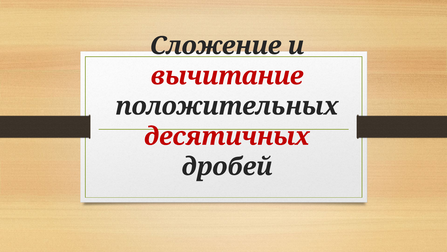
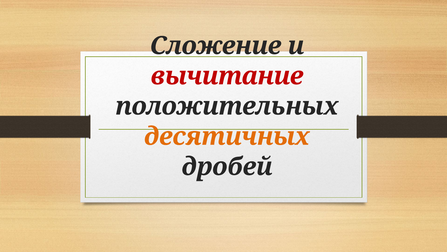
десятичных colour: red -> orange (227, 136)
